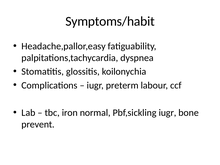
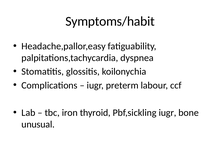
normal: normal -> thyroid (95, 113)
prevent: prevent -> unusual (38, 124)
